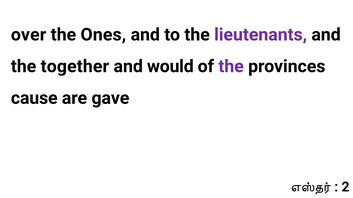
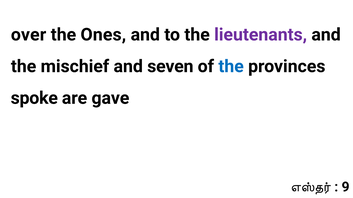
together: together -> mischief (75, 67)
would: would -> seven (170, 67)
the colour: purple -> blue (231, 67)
cause: cause -> spoke (34, 98)
2: 2 -> 9 (346, 187)
